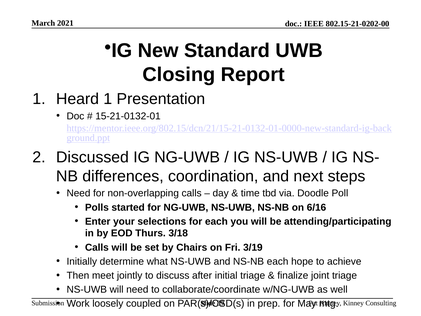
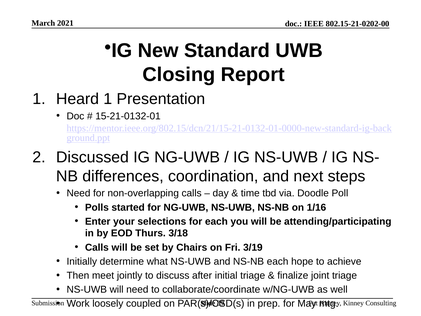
6/16: 6/16 -> 1/16 (316, 207)
